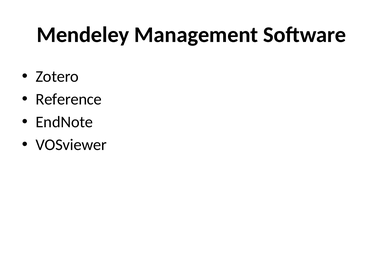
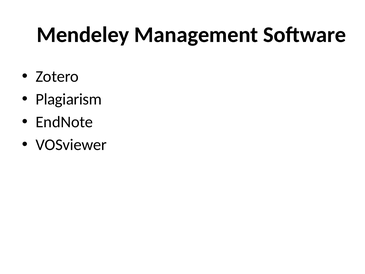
Reference: Reference -> Plagiarism (69, 99)
